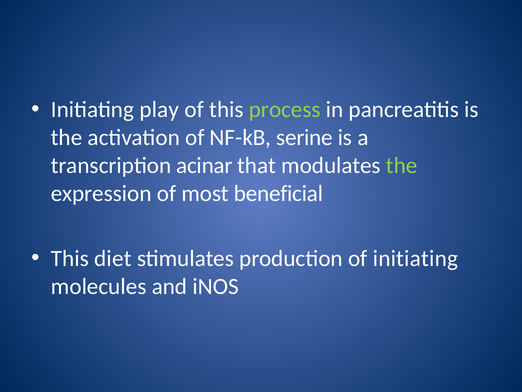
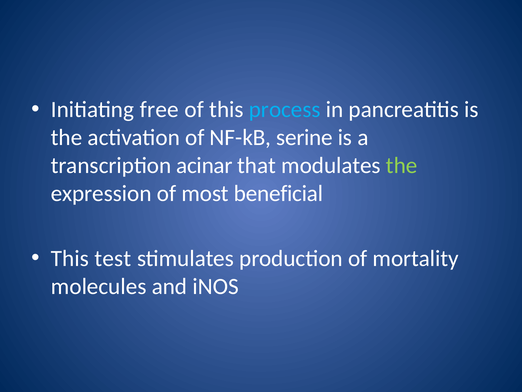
play: play -> free (159, 110)
process colour: light green -> light blue (285, 110)
diet: diet -> test (113, 258)
of initiating: initiating -> mortality (416, 258)
